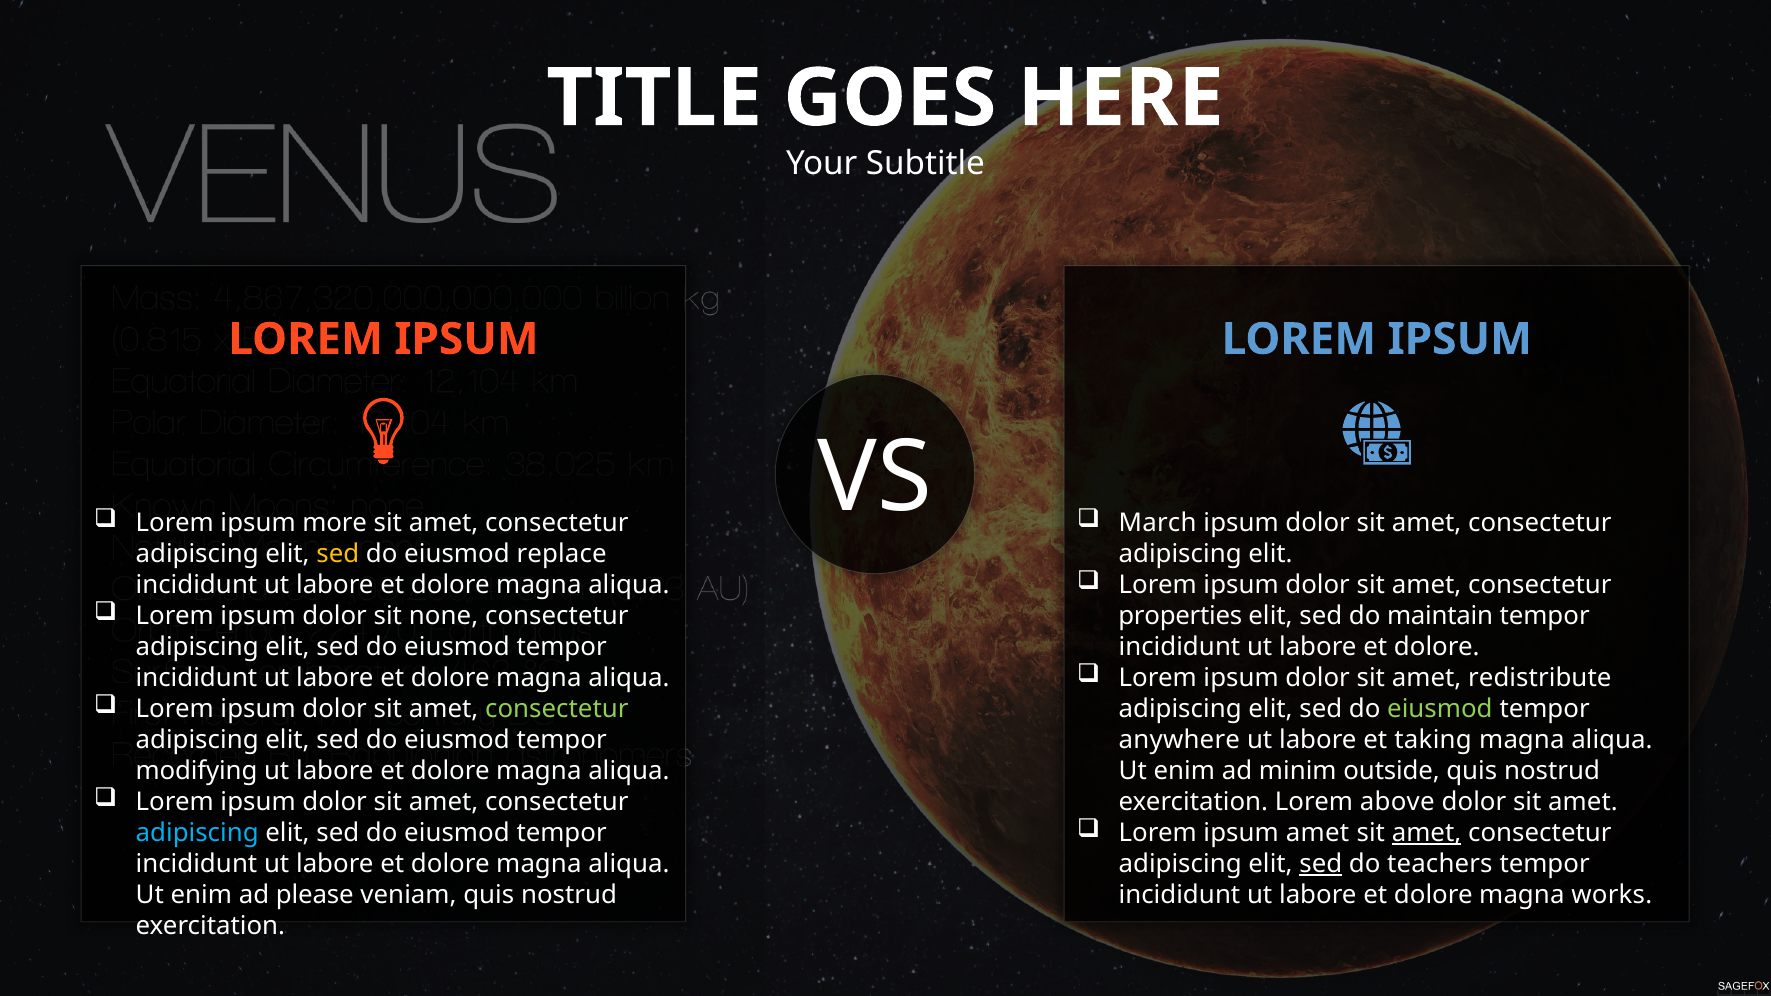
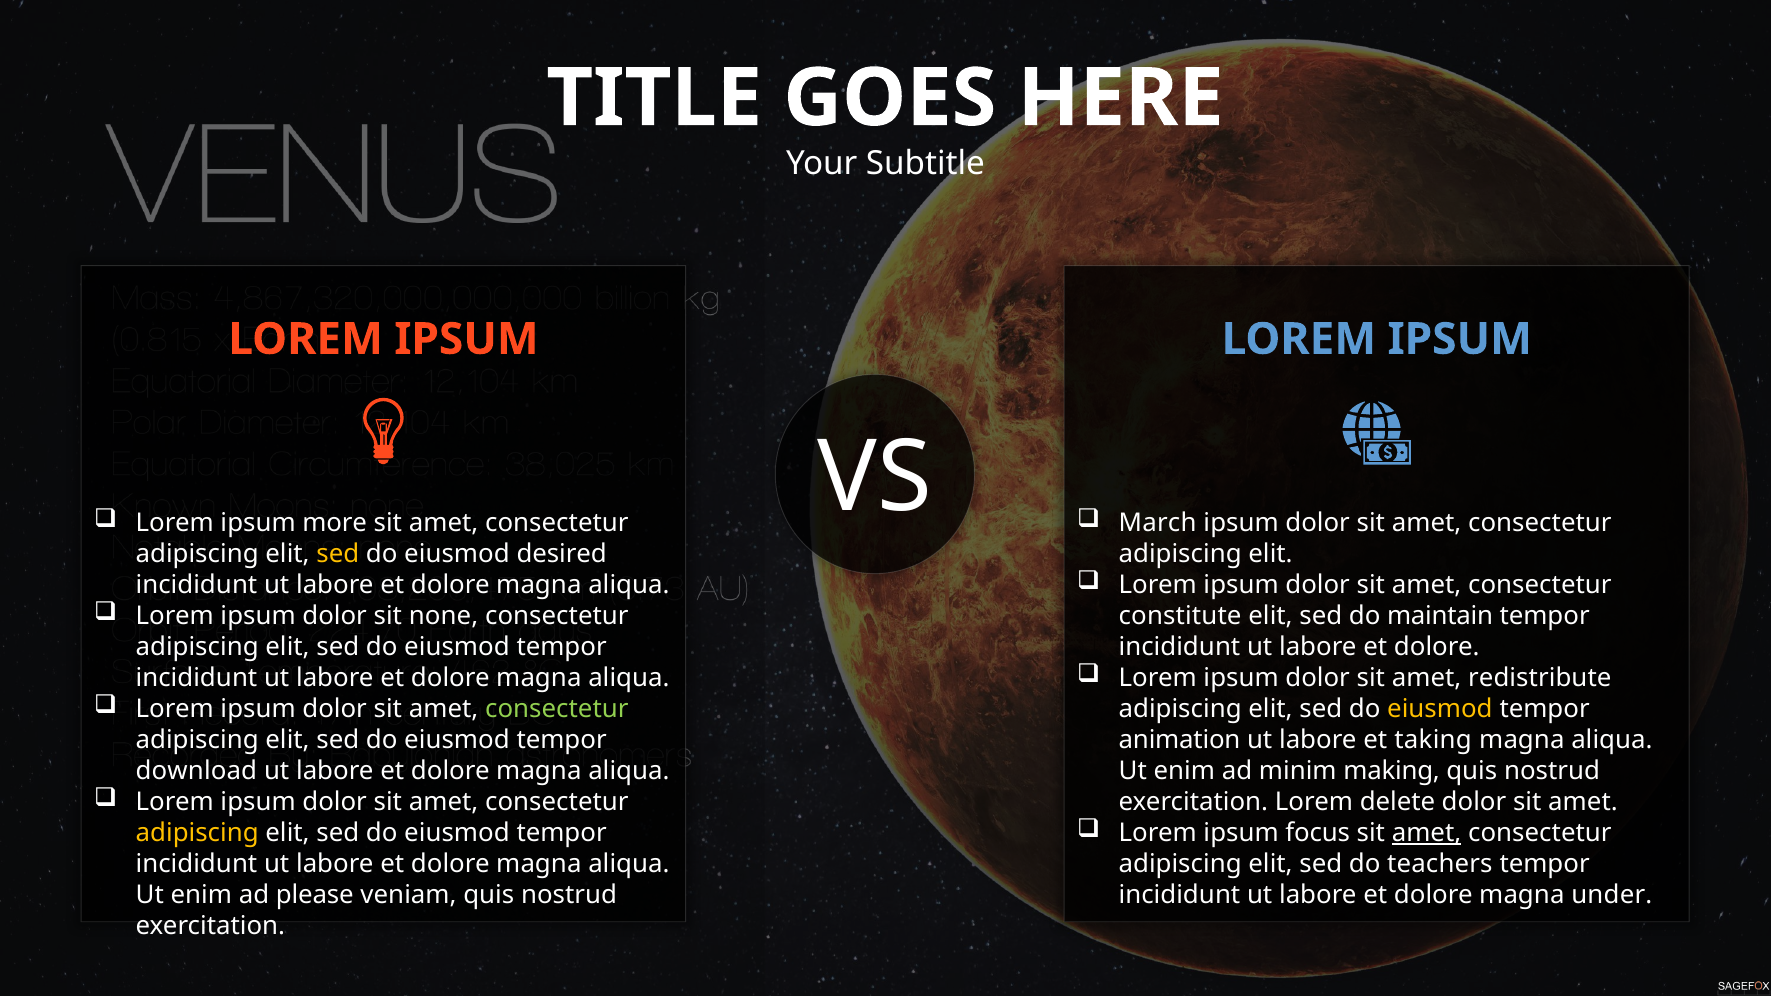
replace: replace -> desired (562, 554)
properties: properties -> constitute (1180, 616)
eiusmod colour: light green -> yellow (1440, 709)
anywhere: anywhere -> animation (1180, 740)
modifying: modifying -> download (196, 771)
outside: outside -> making (1392, 771)
above: above -> delete (1397, 802)
ipsum amet: amet -> focus (1318, 833)
adipiscing colour: light blue -> yellow (197, 833)
sed underline: present -> none (1321, 864)
works: works -> under (1612, 895)
